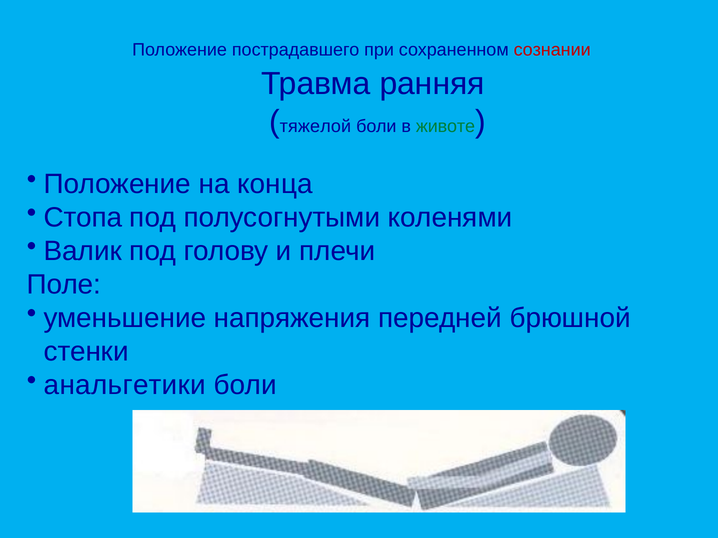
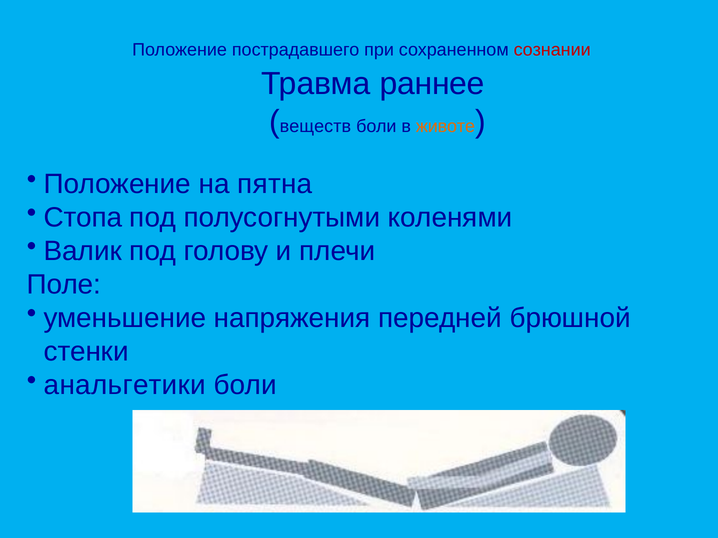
ранняя: ранняя -> раннее (432, 84)
тяжелой: тяжелой -> веществ (315, 127)
животе colour: green -> orange (445, 127)
конца: конца -> пятна (275, 184)
